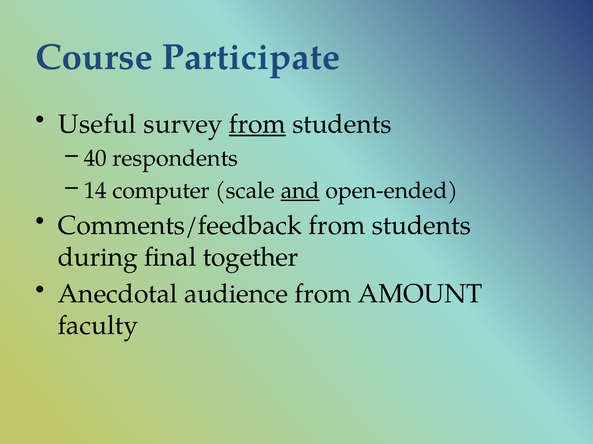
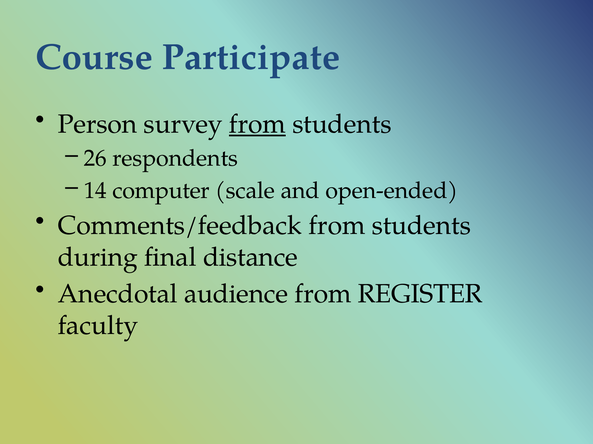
Useful: Useful -> Person (97, 124)
40: 40 -> 26 (95, 158)
and underline: present -> none (300, 191)
together: together -> distance (250, 258)
AMOUNT: AMOUNT -> REGISTER (420, 294)
